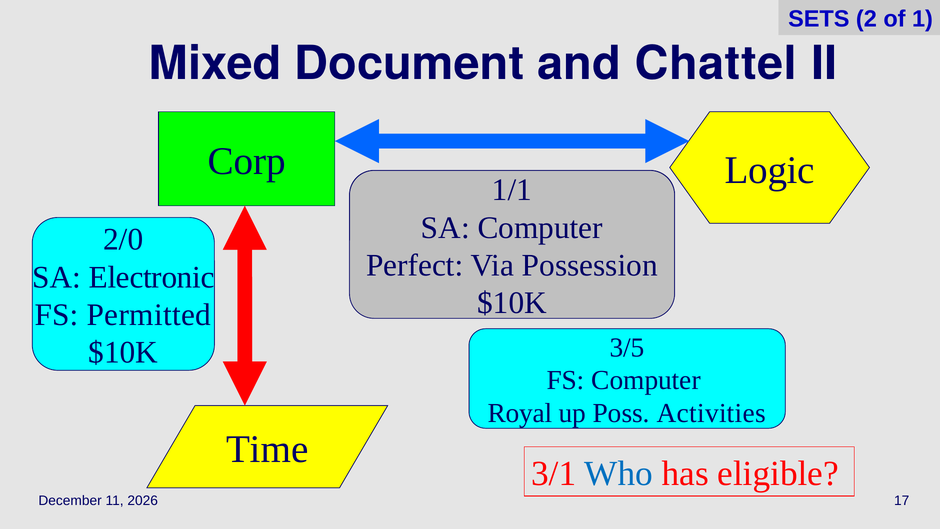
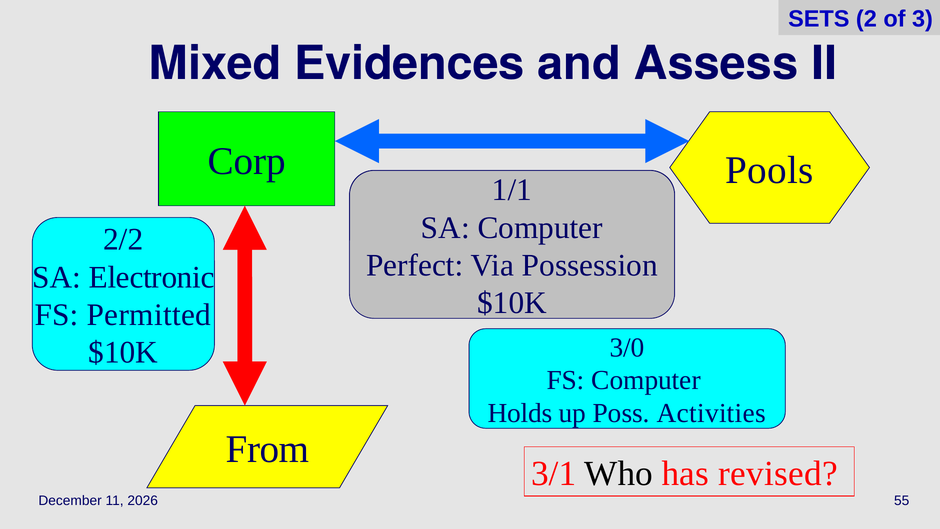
1: 1 -> 3 (922, 19)
Document: Document -> Evidences (409, 64)
Chattel: Chattel -> Assess (716, 64)
Logic: Logic -> Pools (769, 170)
2/0: 2/0 -> 2/2 (123, 240)
3/5: 3/5 -> 3/0 (627, 347)
Royal: Royal -> Holds (520, 413)
Time: Time -> From (267, 449)
Who colour: blue -> black (619, 474)
eligible: eligible -> revised (778, 474)
17: 17 -> 55 (902, 500)
